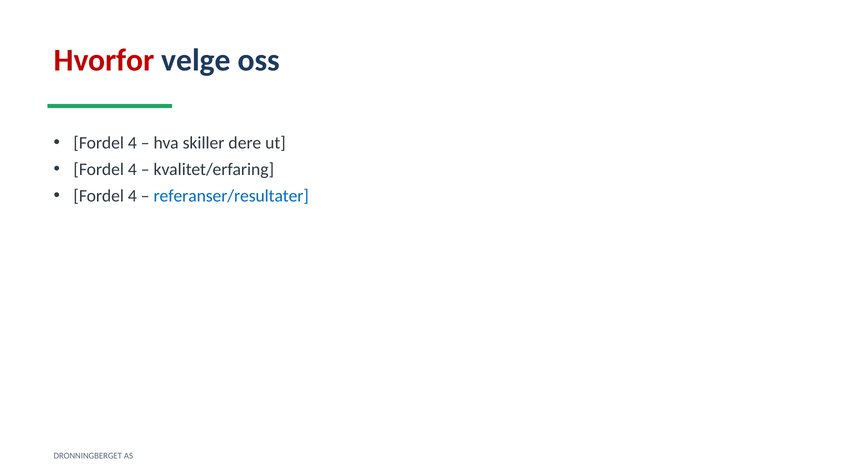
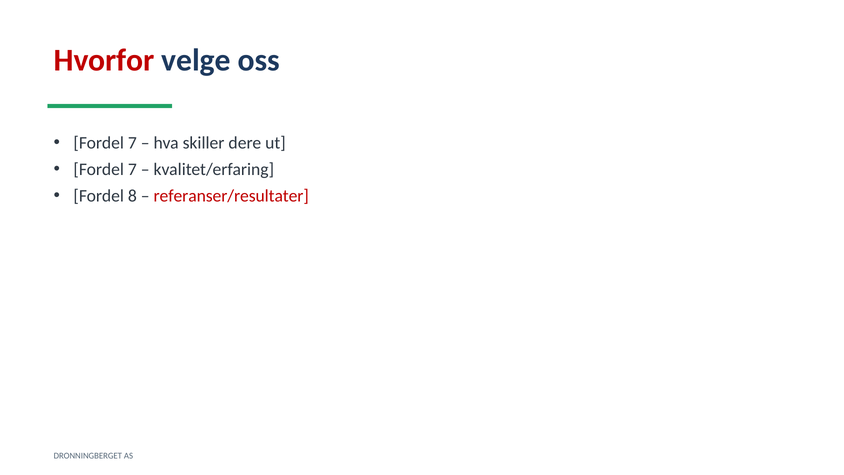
4: 4 -> 7 (132, 143)
4: 4 -> 7 (132, 169)
4: 4 -> 8 (132, 196)
referanser/resultater colour: blue -> red (231, 196)
